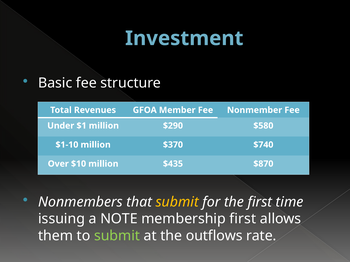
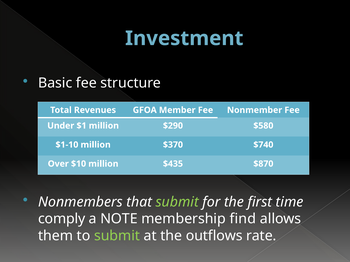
submit colour: yellow -> light green (177, 202)
issuing: issuing -> comply (62, 219)
membership first: first -> find (243, 219)
